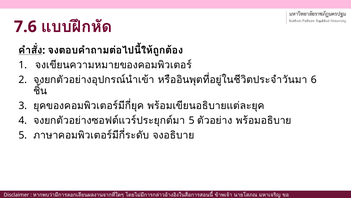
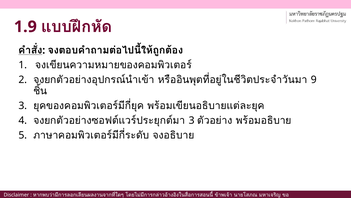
7.6: 7.6 -> 1.9 (25, 27)
6: 6 -> 9 (314, 80)
5: 5 -> 3 (192, 120)
